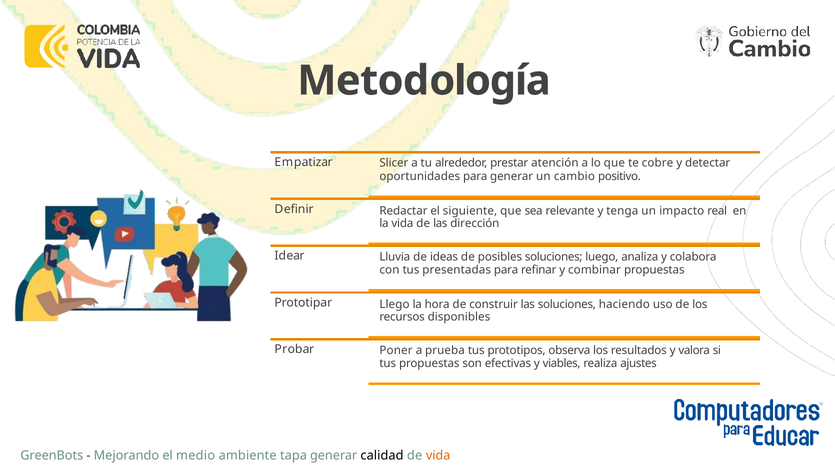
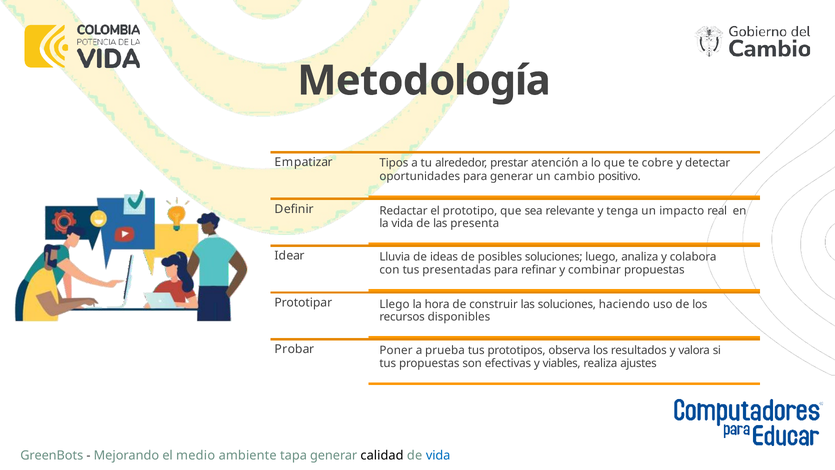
Slicer: Slicer -> Tipos (394, 163)
siguiente: siguiente -> prototipo (470, 211)
dirección: dirección -> presenta (475, 223)
vida colour: orange -> blue (438, 455)
